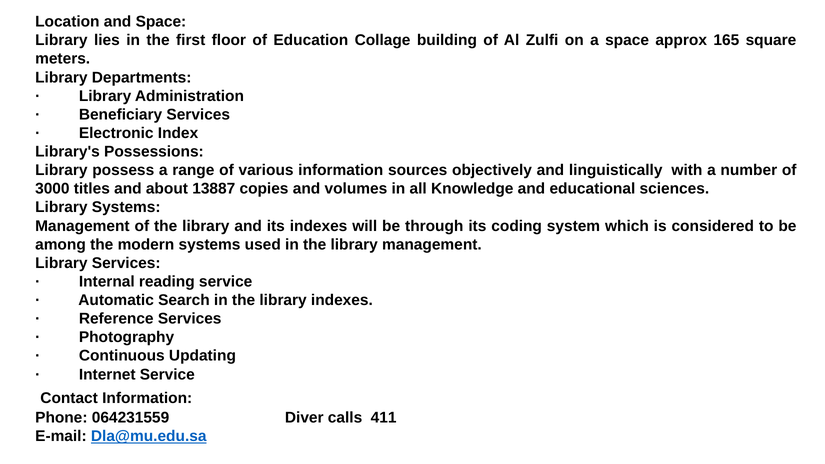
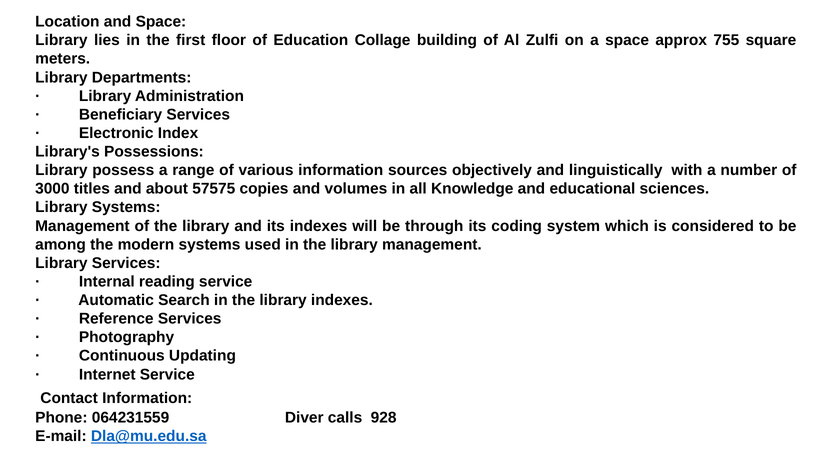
165: 165 -> 755 (726, 40)
13887: 13887 -> 57575 (214, 189)
411: 411 -> 928 (384, 418)
